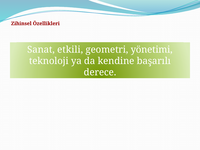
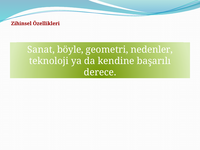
etkili: etkili -> böyle (70, 50)
yönetimi: yönetimi -> nedenler (152, 50)
